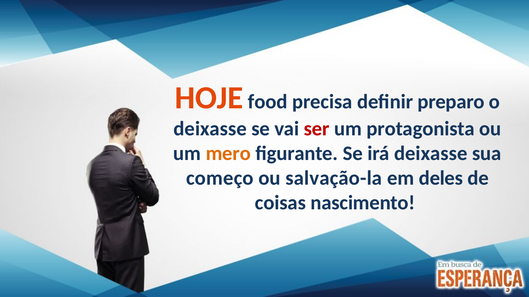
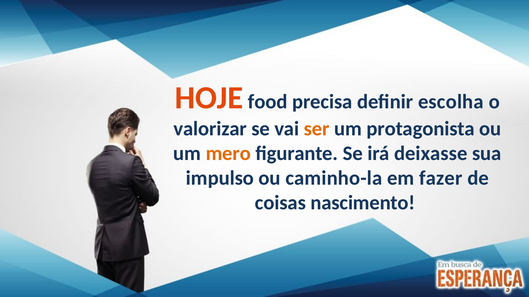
preparo: preparo -> escolha (451, 102)
deixasse: deixasse -> valorizar (210, 129)
ser colour: red -> orange (317, 129)
começo: começo -> impulso (220, 178)
salvação-la: salvação-la -> caminho-la (334, 178)
deles: deles -> fazer (441, 178)
